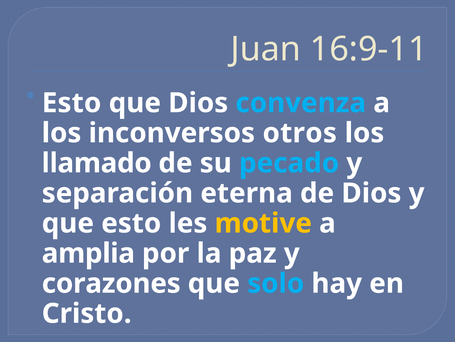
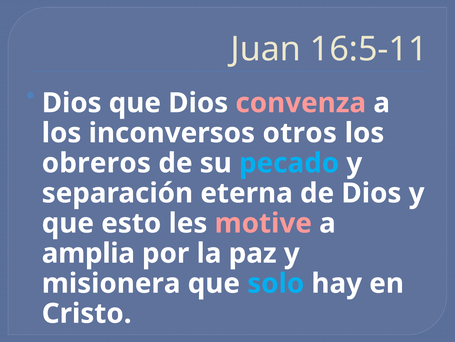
16:9-11: 16:9-11 -> 16:5-11 (369, 49)
Esto: Esto -> Dios (72, 103)
convenza colour: light blue -> pink (301, 103)
llamado: llamado -> obreros (96, 163)
motive colour: yellow -> pink (263, 223)
corazones: corazones -> misionera (111, 283)
